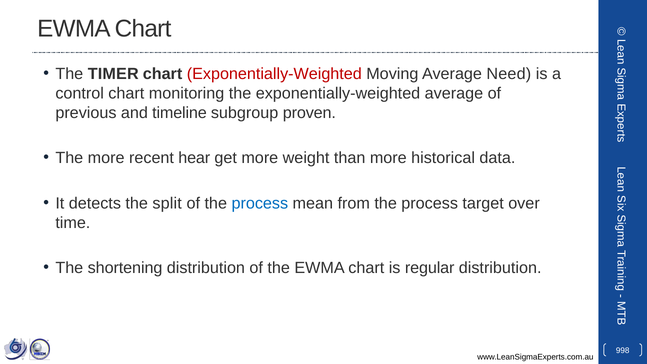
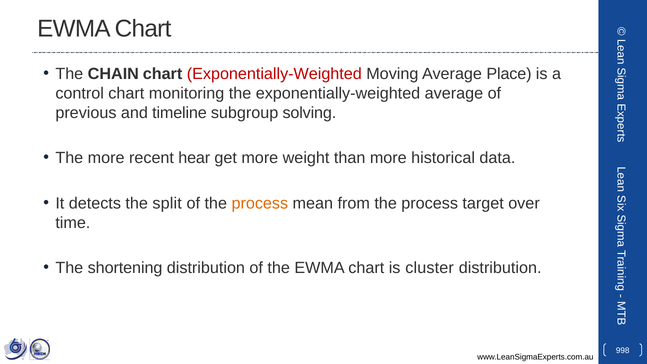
TIMER: TIMER -> CHAIN (113, 74)
Need: Need -> Place (509, 74)
proven: proven -> solving (309, 113)
process colour: blue -> orange (260, 203)
regular: regular -> cluster (430, 268)
